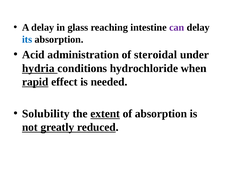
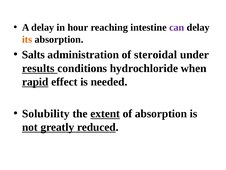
glass: glass -> hour (78, 27)
its colour: blue -> orange (27, 39)
Acid: Acid -> Salts (33, 55)
hydria: hydria -> results (38, 68)
